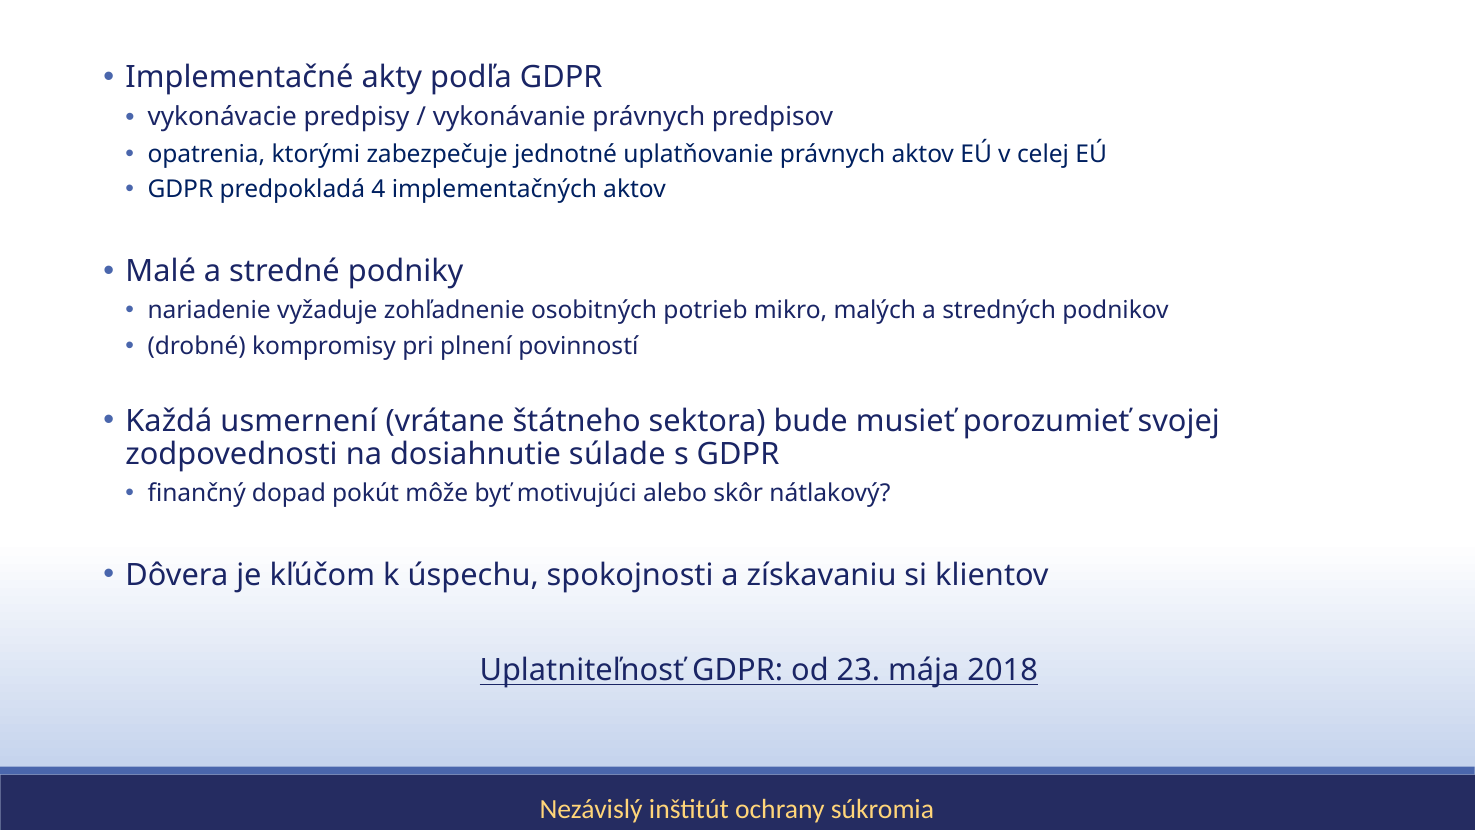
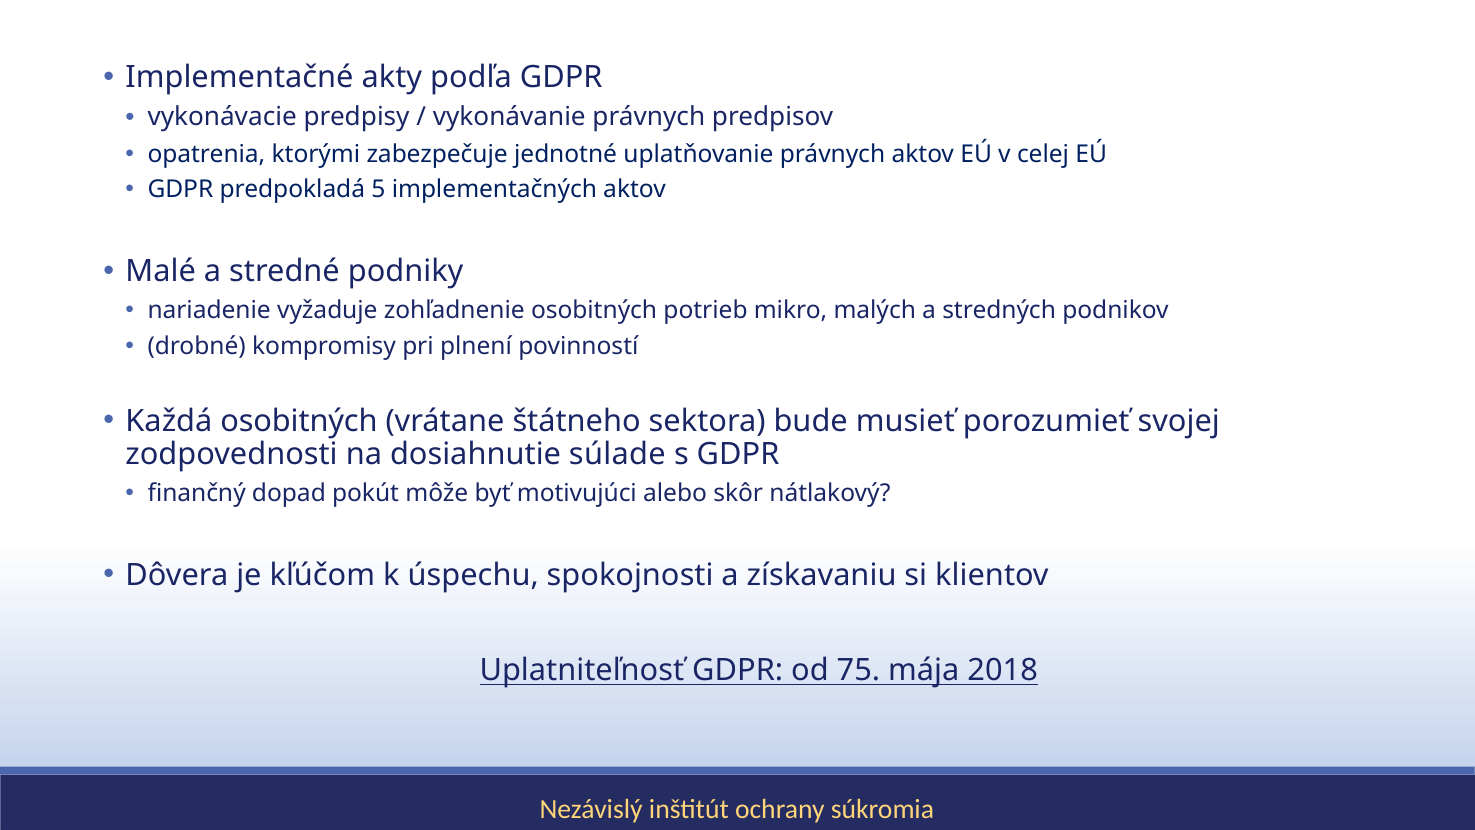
4: 4 -> 5 (378, 190)
Každá usmernení: usmernení -> osobitných (299, 421)
23: 23 -> 75 (858, 670)
